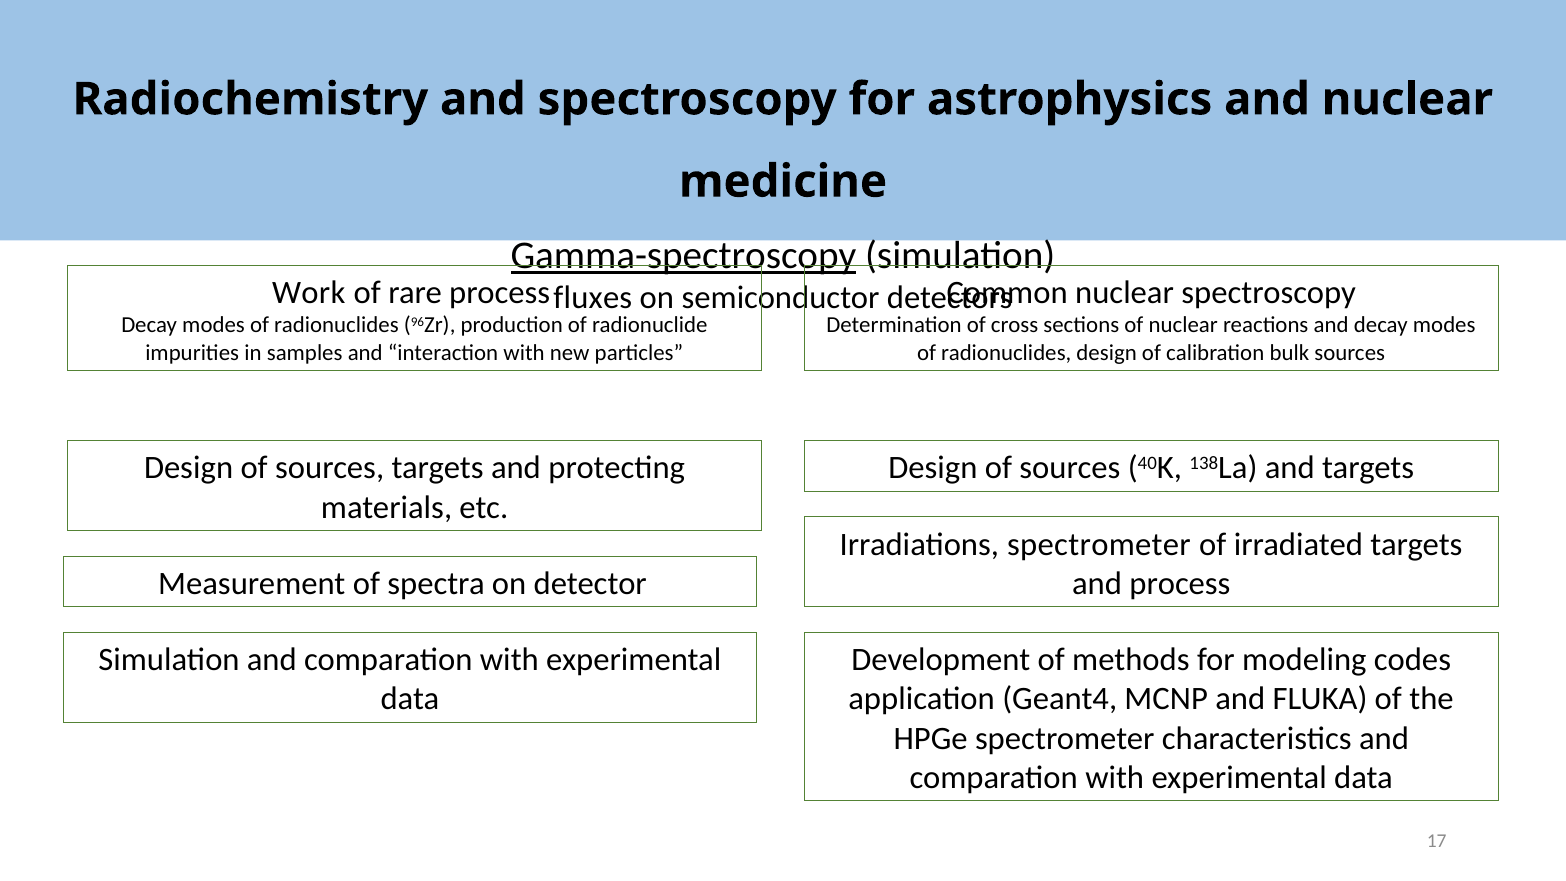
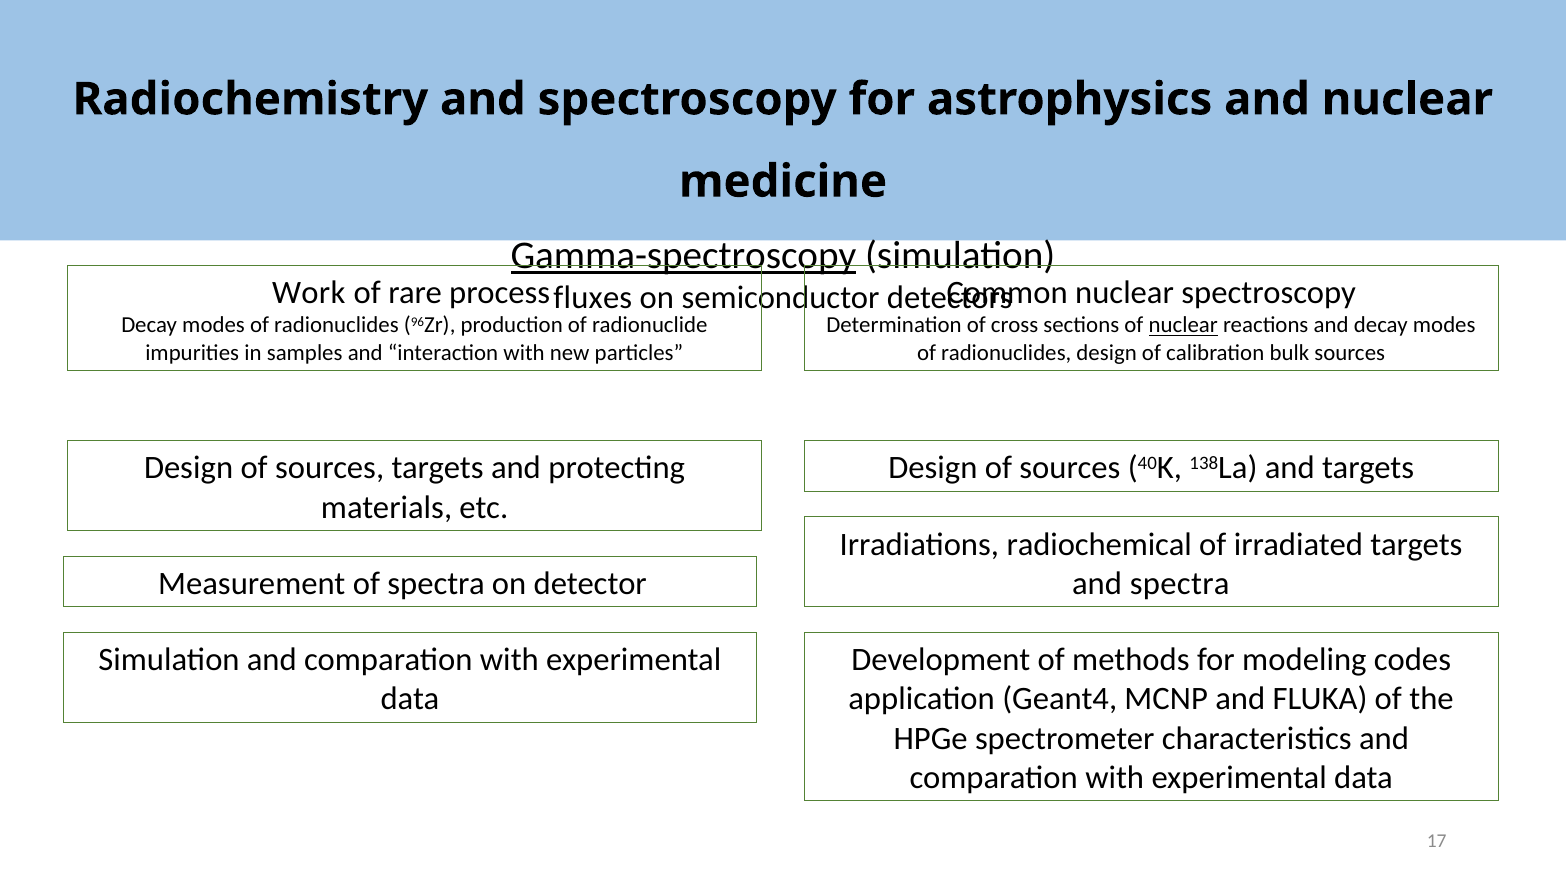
nuclear underline: none -> present (1183, 325)
Irradiations spectrometer: spectrometer -> radiochemical (1099, 544)
and process: process -> spectra (1180, 583)
